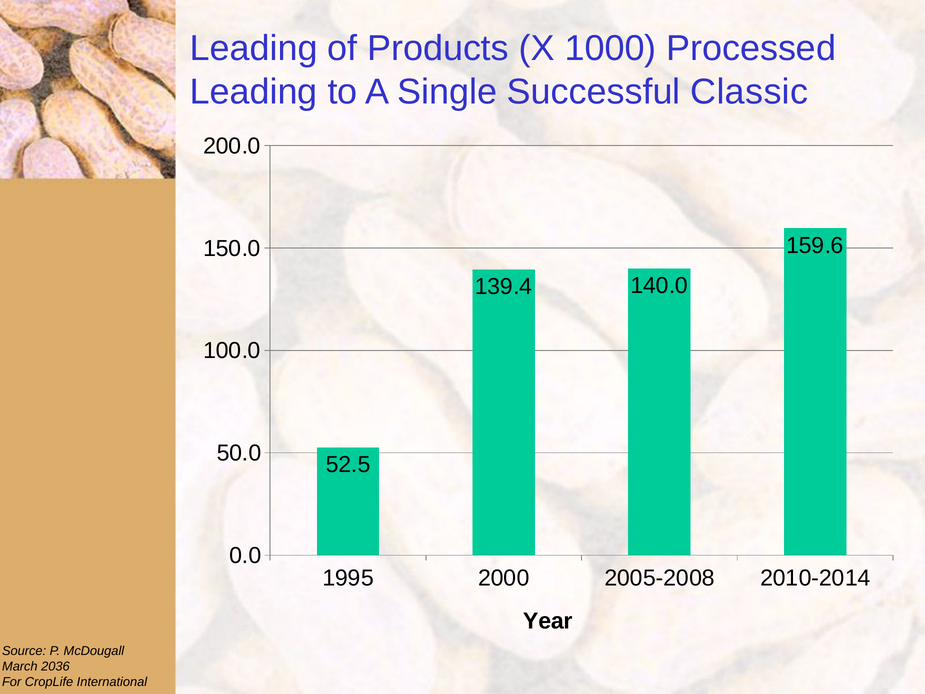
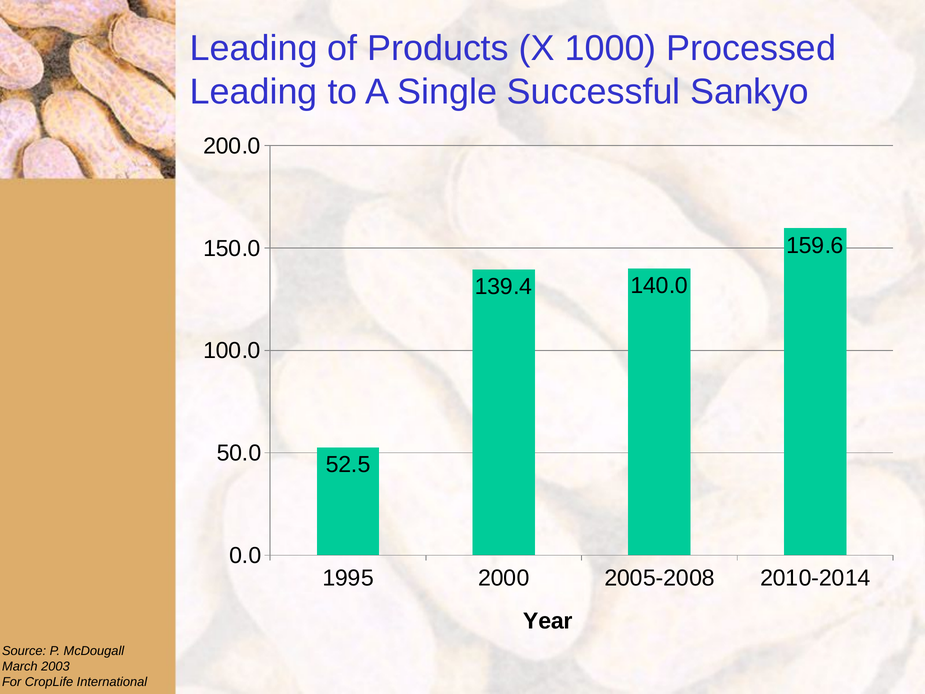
Classic: Classic -> Sankyo (750, 92)
2036: 2036 -> 2003 (55, 666)
